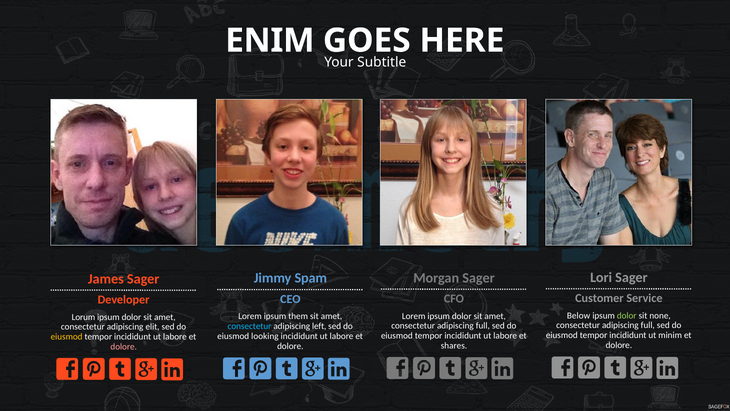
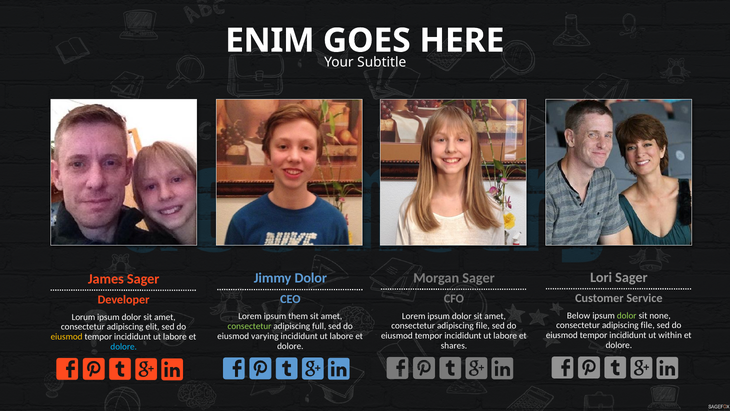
Jimmy Spam: Spam -> Dolor (311, 278)
full: full -> file (648, 325)
full: full -> file (483, 326)
consectetur colour: light blue -> light green (249, 326)
left: left -> full (319, 326)
minim: minim -> within (670, 335)
looking: looking -> varying (265, 336)
dolore colour: pink -> light blue (124, 346)
